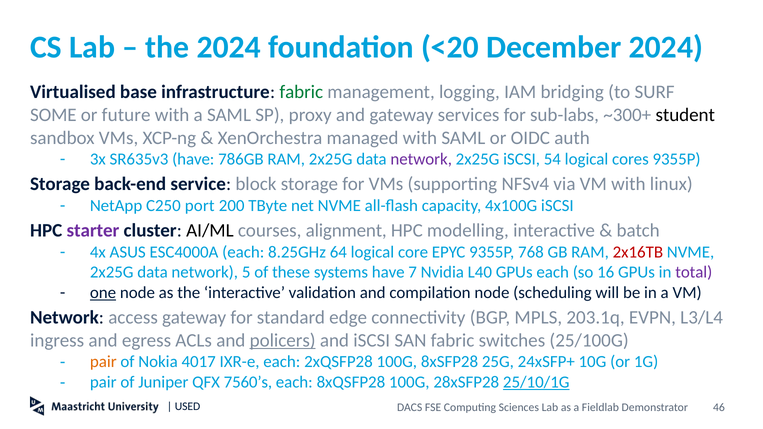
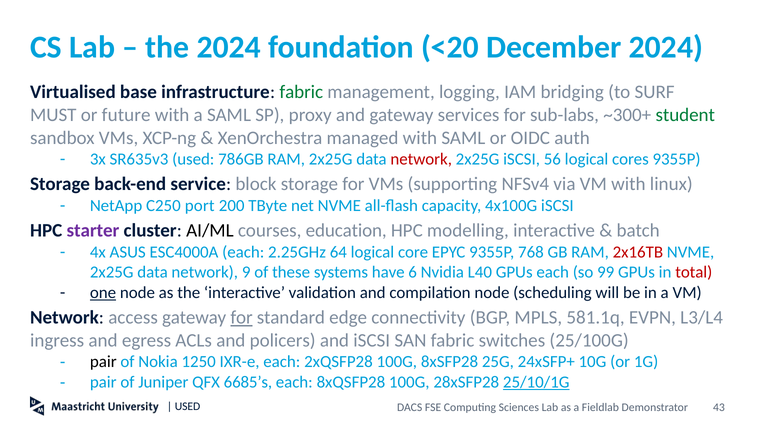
SOME: SOME -> MUST (53, 115)
student colour: black -> green (685, 115)
SR635v3 have: have -> used (193, 159)
network colour: purple -> red (421, 159)
54: 54 -> 56 (552, 159)
alignment: alignment -> education (346, 231)
8.25GHz: 8.25GHz -> 2.25GHz (297, 252)
5: 5 -> 9 (246, 272)
7: 7 -> 6 (413, 272)
16: 16 -> 99 (606, 272)
total colour: purple -> red (694, 272)
for underline: none -> present (242, 318)
203.1q: 203.1q -> 581.1q (596, 318)
policers underline: present -> none (283, 341)
pair colour: orange -> black (103, 362)
4017: 4017 -> 1250 (199, 362)
7560’s: 7560’s -> 6685’s (248, 382)
46: 46 -> 43 (719, 407)
